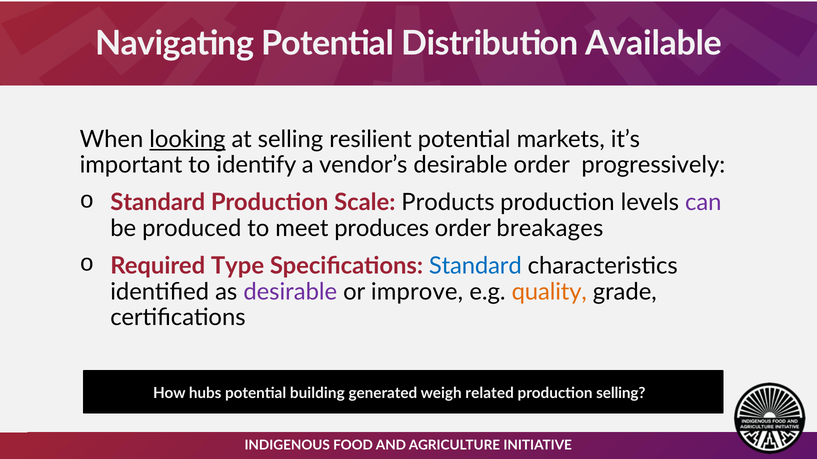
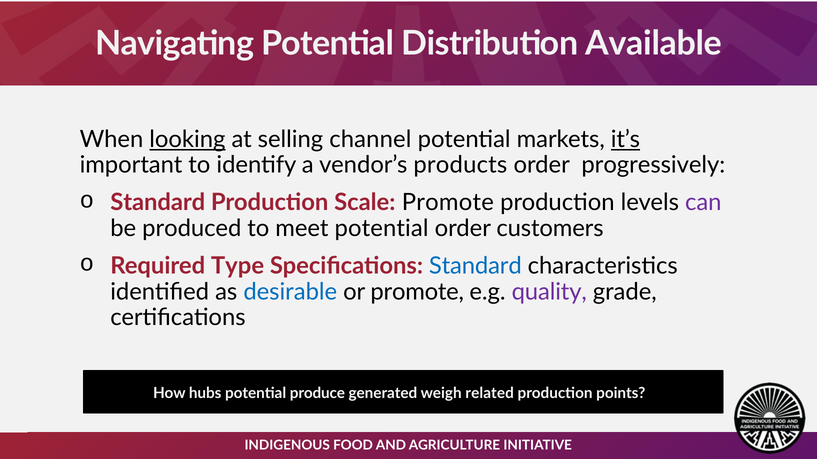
resilient: resilient -> channel (370, 139)
it’s underline: none -> present (625, 139)
vendor’s desirable: desirable -> products (460, 165)
Scale Products: Products -> Promote (448, 203)
meet produces: produces -> potential (382, 229)
breakages: breakages -> customers (550, 229)
desirable colour: purple -> blue (290, 292)
or improve: improve -> promote (417, 292)
quality colour: orange -> purple (549, 292)
building: building -> produce (317, 393)
production selling: selling -> points (621, 393)
